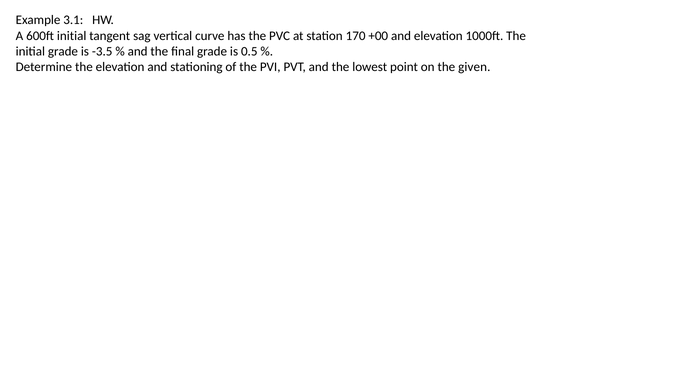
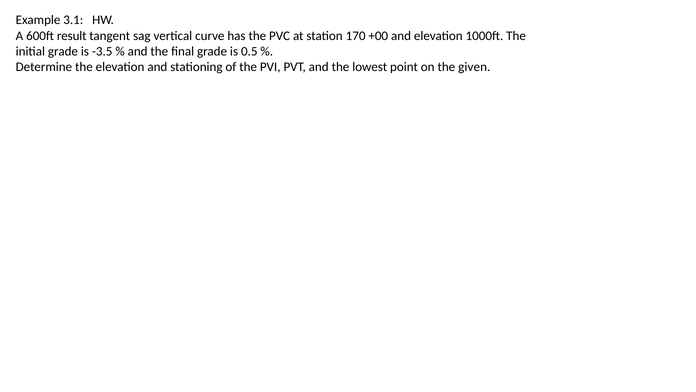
600ft initial: initial -> result (72, 36)
